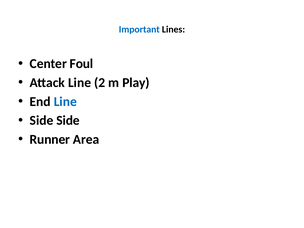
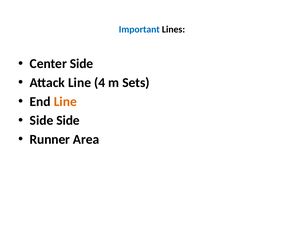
Center Foul: Foul -> Side (82, 64)
2: 2 -> 4 (100, 83)
Play: Play -> Sets (136, 83)
Line colour: blue -> orange (65, 102)
